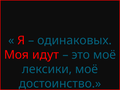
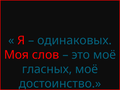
идут: идут -> слов (46, 55)
лексики: лексики -> гласных (47, 69)
